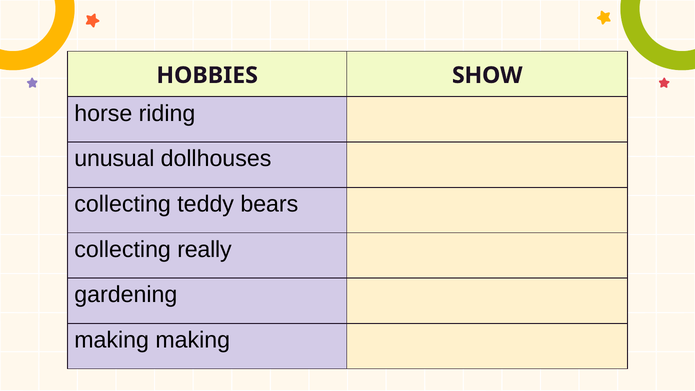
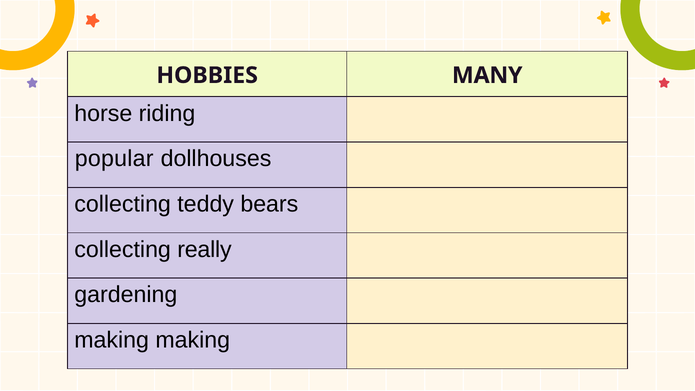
SHOW: SHOW -> MANY (487, 75)
unusual: unusual -> popular (114, 159)
